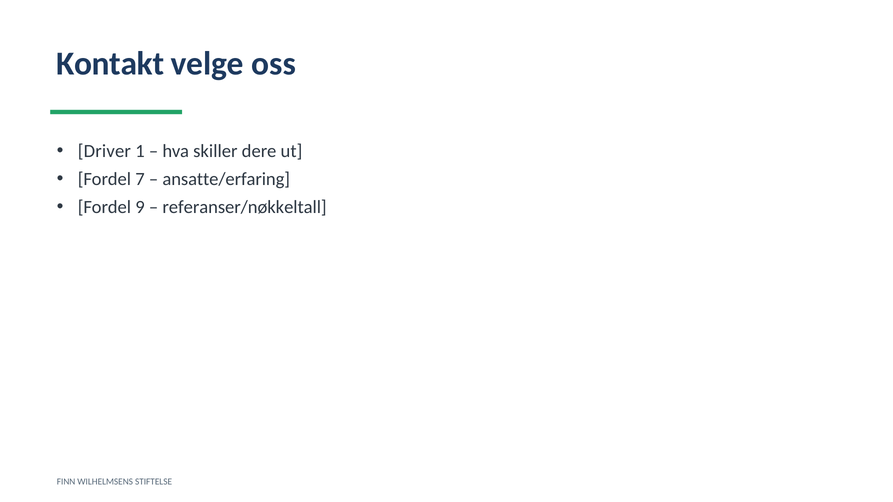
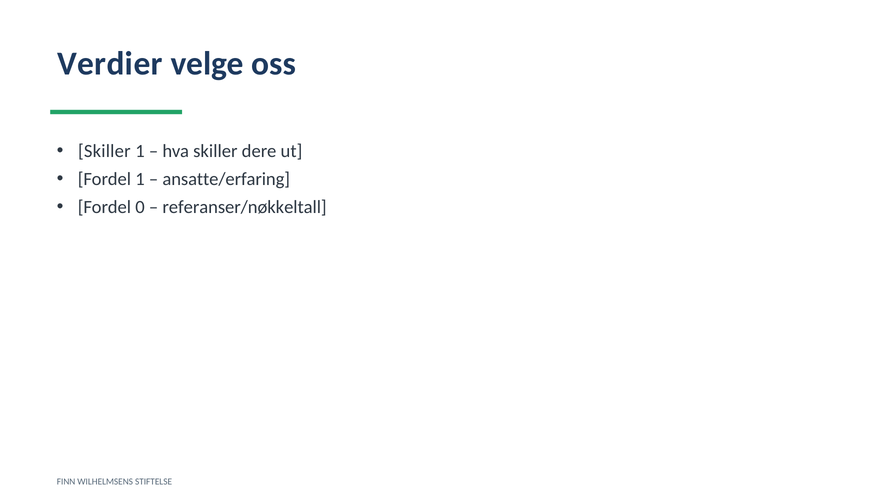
Kontakt: Kontakt -> Verdier (110, 64)
Driver: Driver -> Skiller (104, 151)
Fordel 7: 7 -> 1 (140, 179)
9: 9 -> 0 (140, 207)
